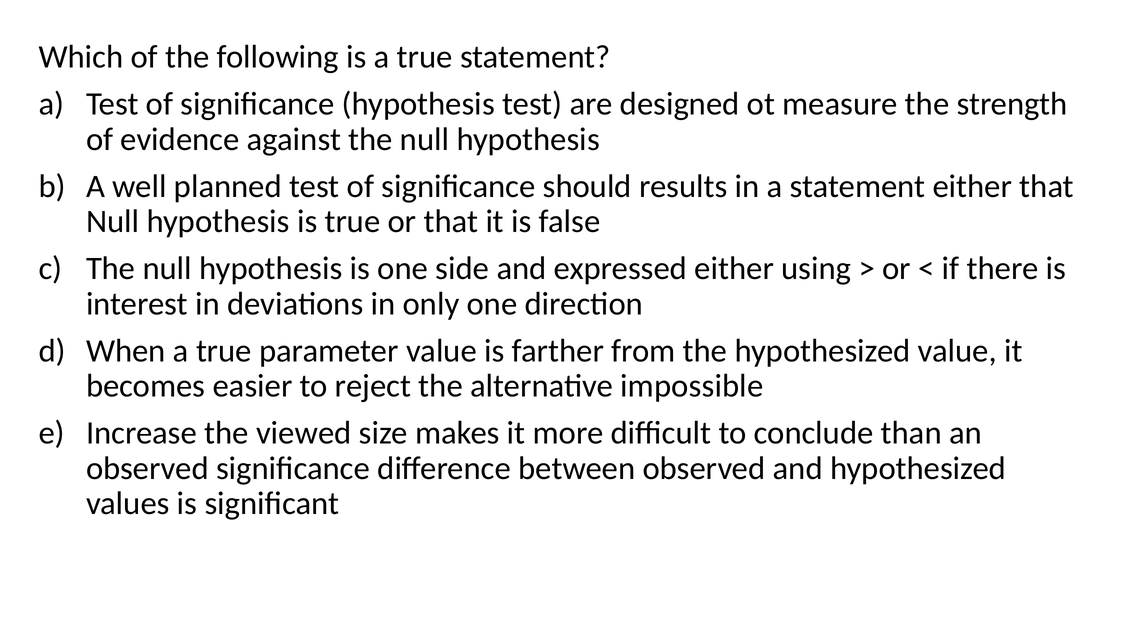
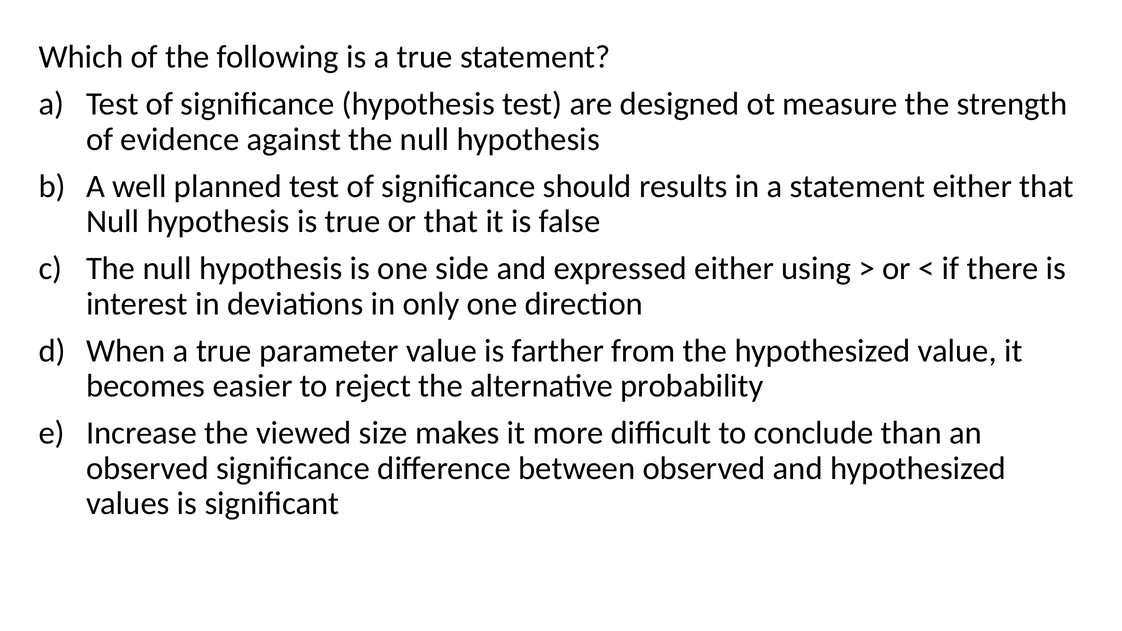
impossible: impossible -> probability (692, 386)
